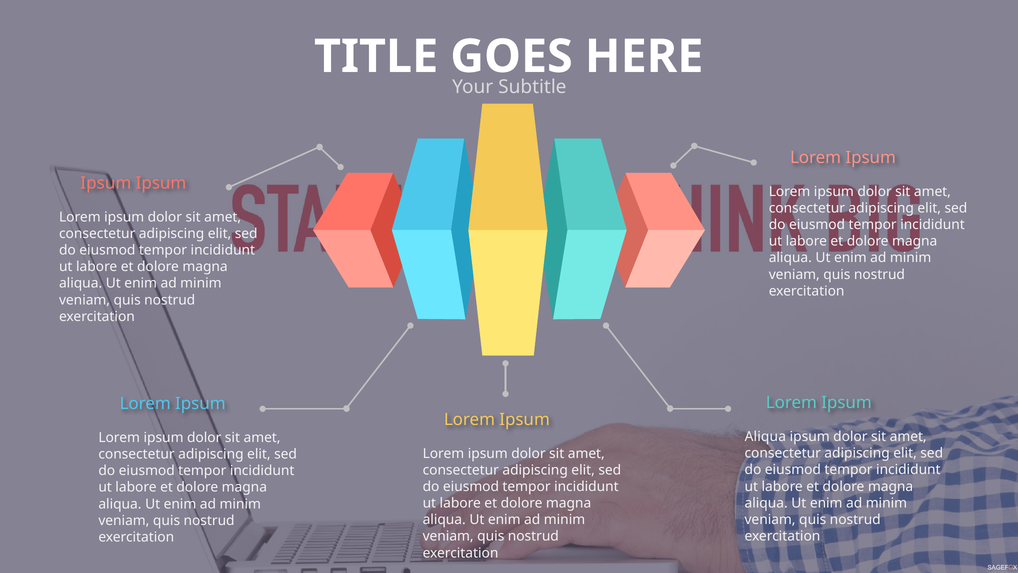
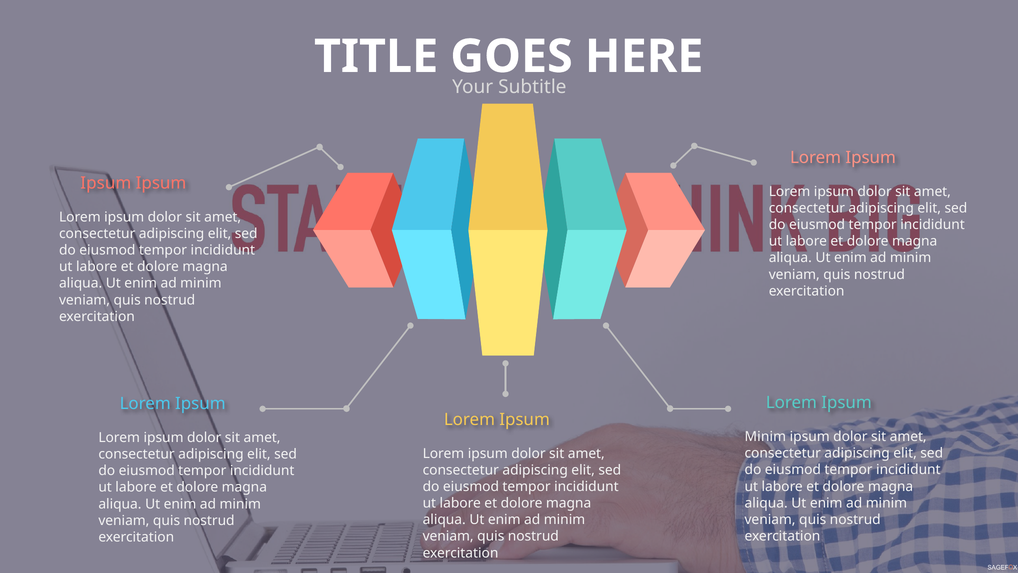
Aliqua: Aliqua -> Minim (765, 436)
